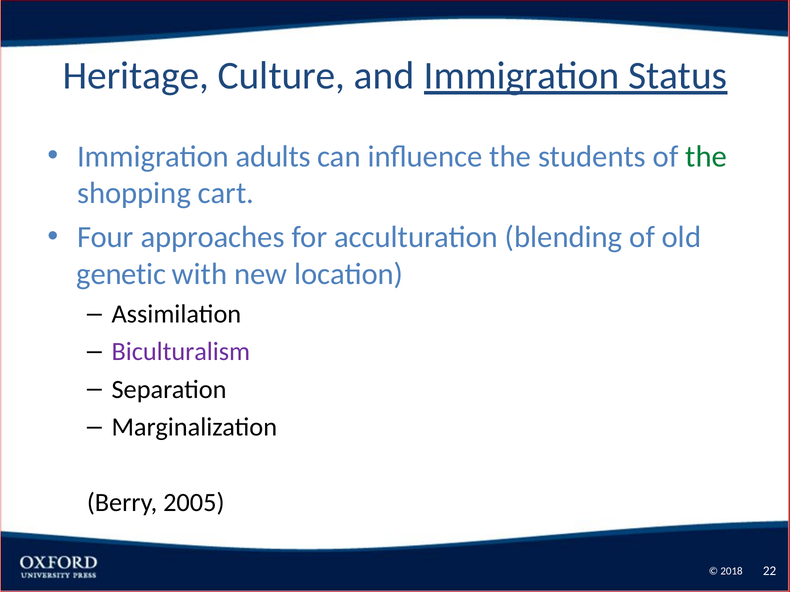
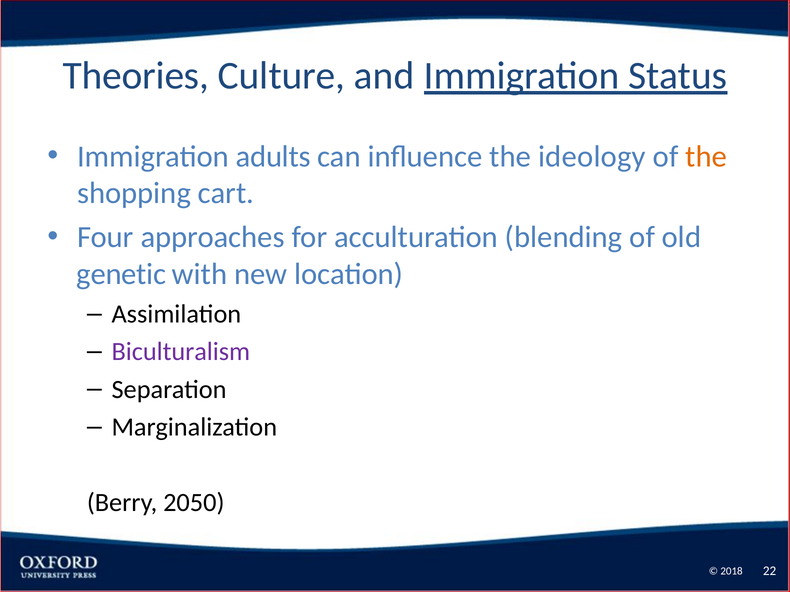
Heritage: Heritage -> Theories (136, 76)
students: students -> ideology (592, 157)
the colour: green -> orange (706, 157)
2005: 2005 -> 2050 (194, 503)
